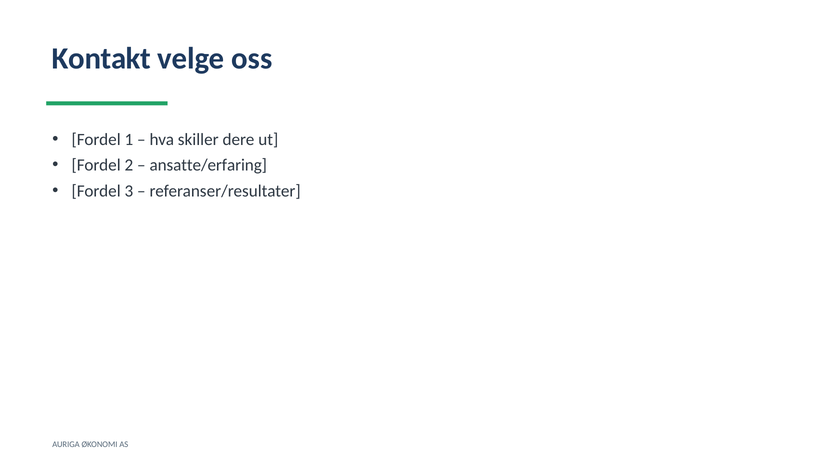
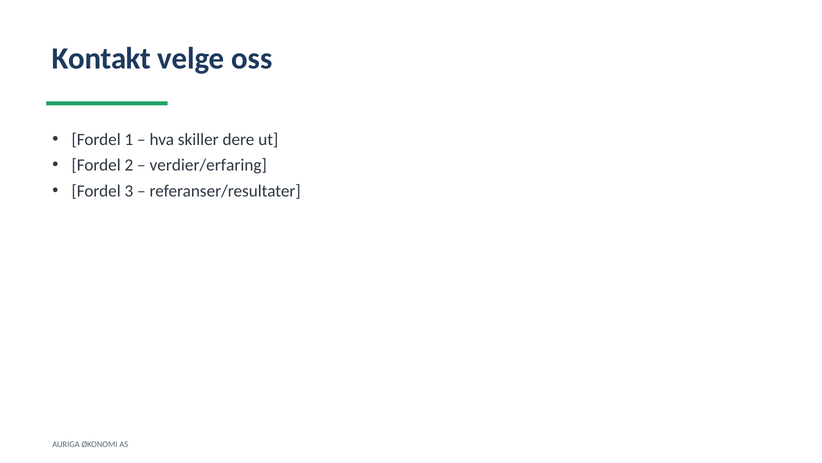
ansatte/erfaring: ansatte/erfaring -> verdier/erfaring (208, 165)
